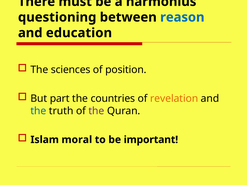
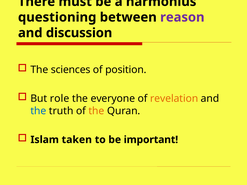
reason colour: blue -> purple (182, 17)
education: education -> discussion (79, 33)
part: part -> role (60, 99)
countries: countries -> everyone (113, 99)
the colour: purple -> orange (96, 111)
moral: moral -> taken (77, 140)
